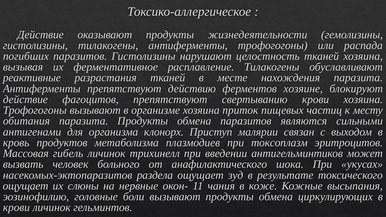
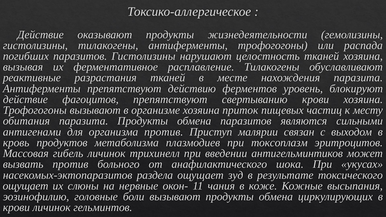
хозяине: хозяине -> уровень (303, 89)
организма клонорх: клонорх -> против (164, 132)
вызвать человек: человек -> против (70, 164)
